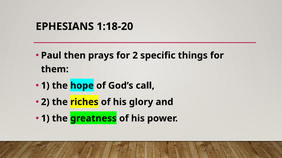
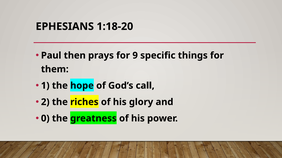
for 2: 2 -> 9 (135, 56)
1: 1 -> 0 (45, 119)
